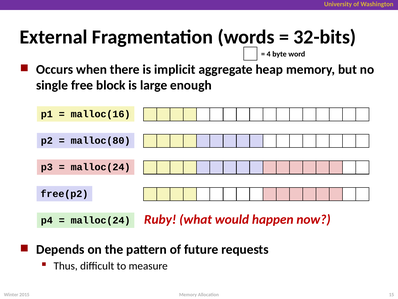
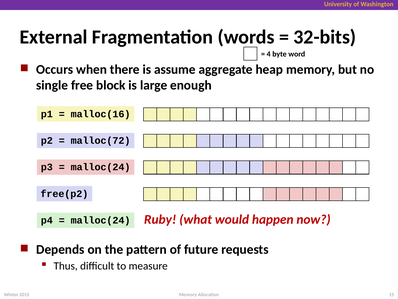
implicit: implicit -> assume (175, 69)
malloc(80: malloc(80 -> malloc(72 (101, 140)
